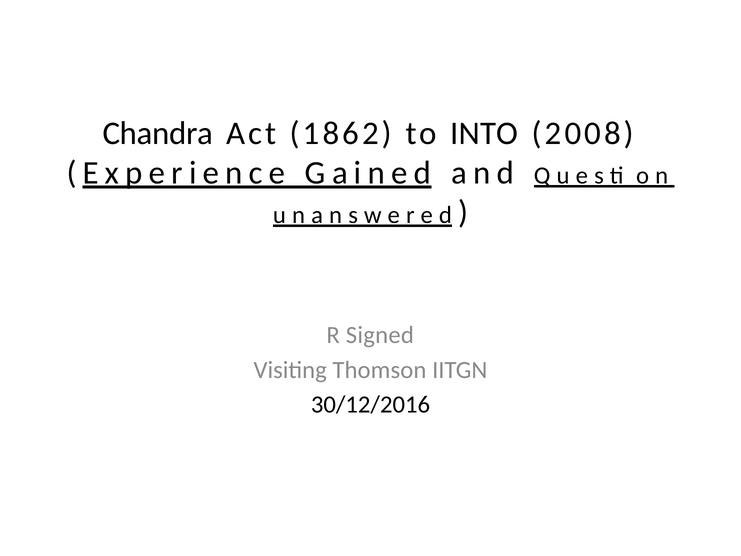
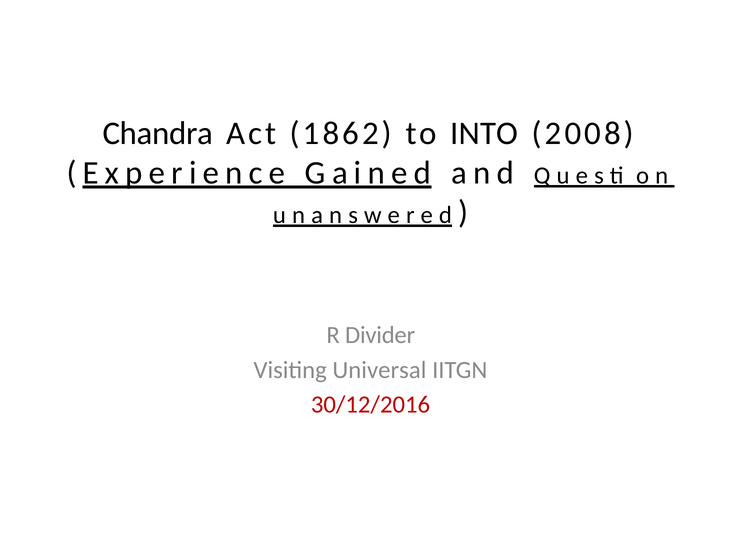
Signed: Signed -> Divider (380, 335)
Thomson: Thomson -> Universal (379, 370)
30/12/2016 colour: black -> red (370, 404)
